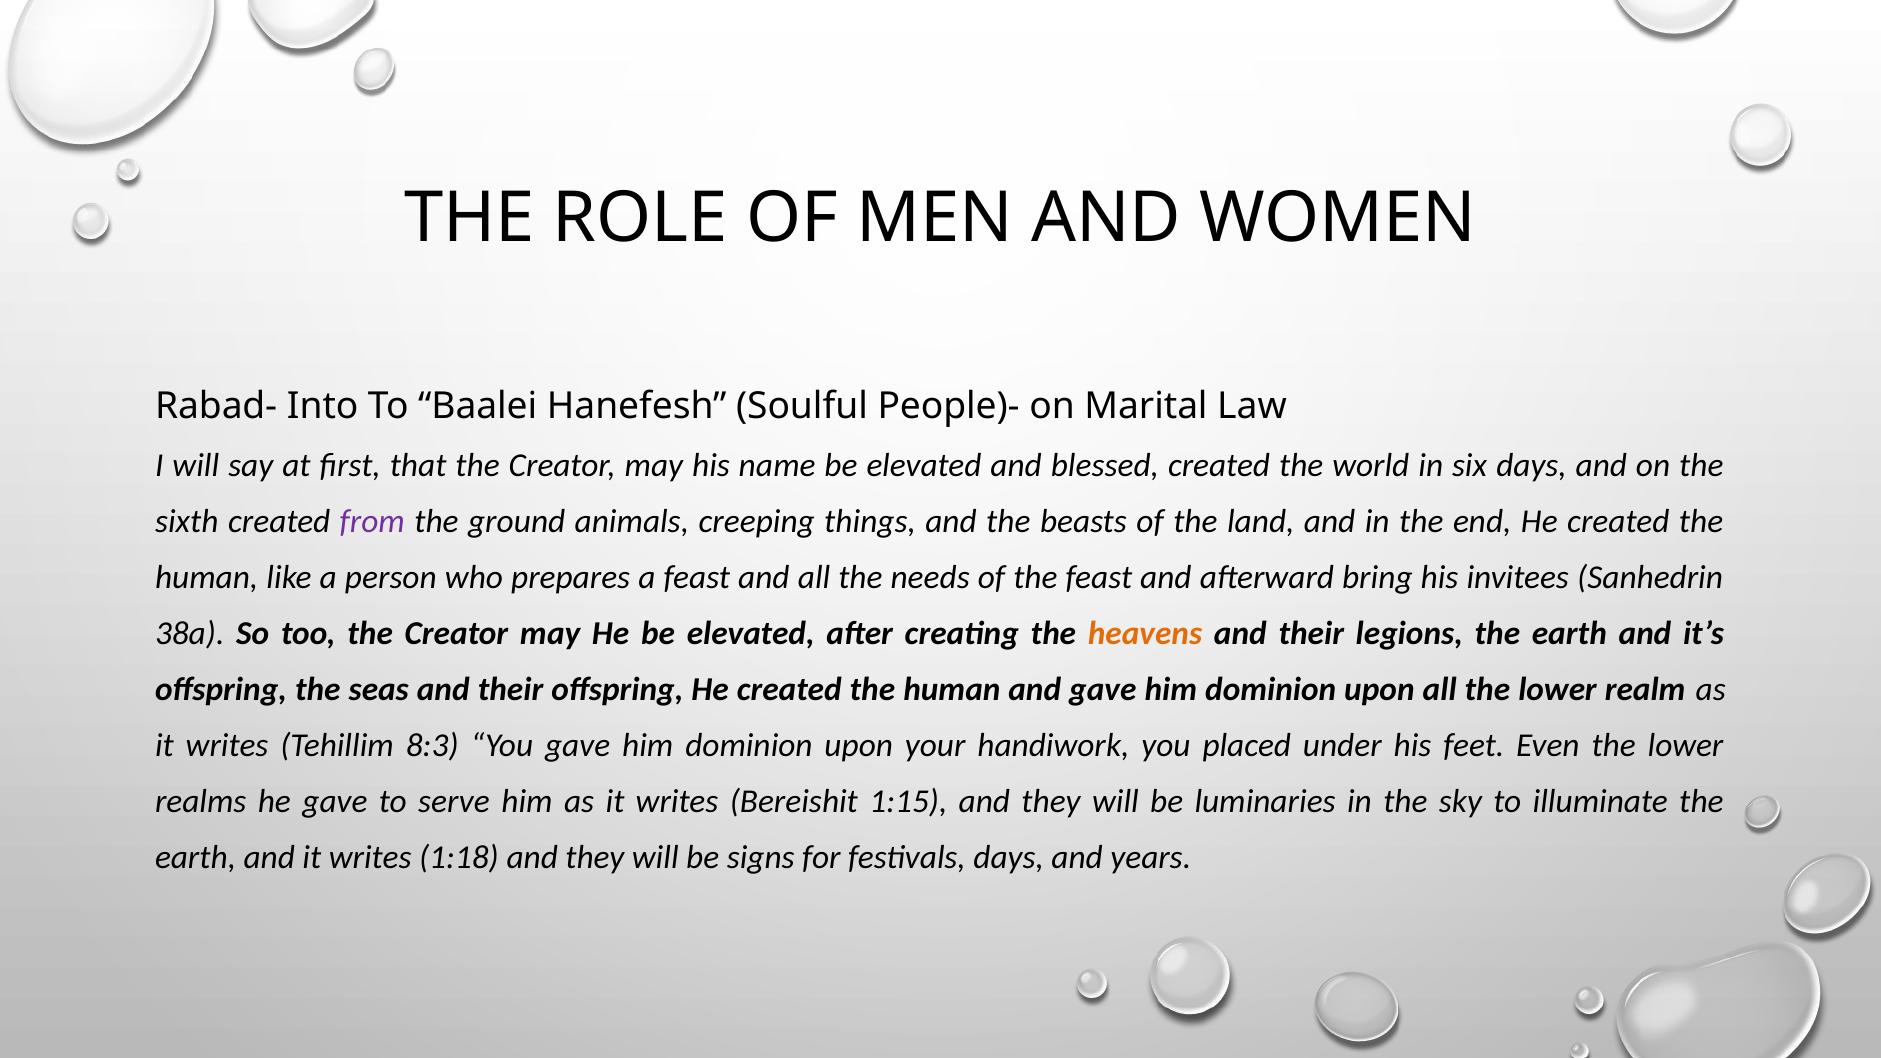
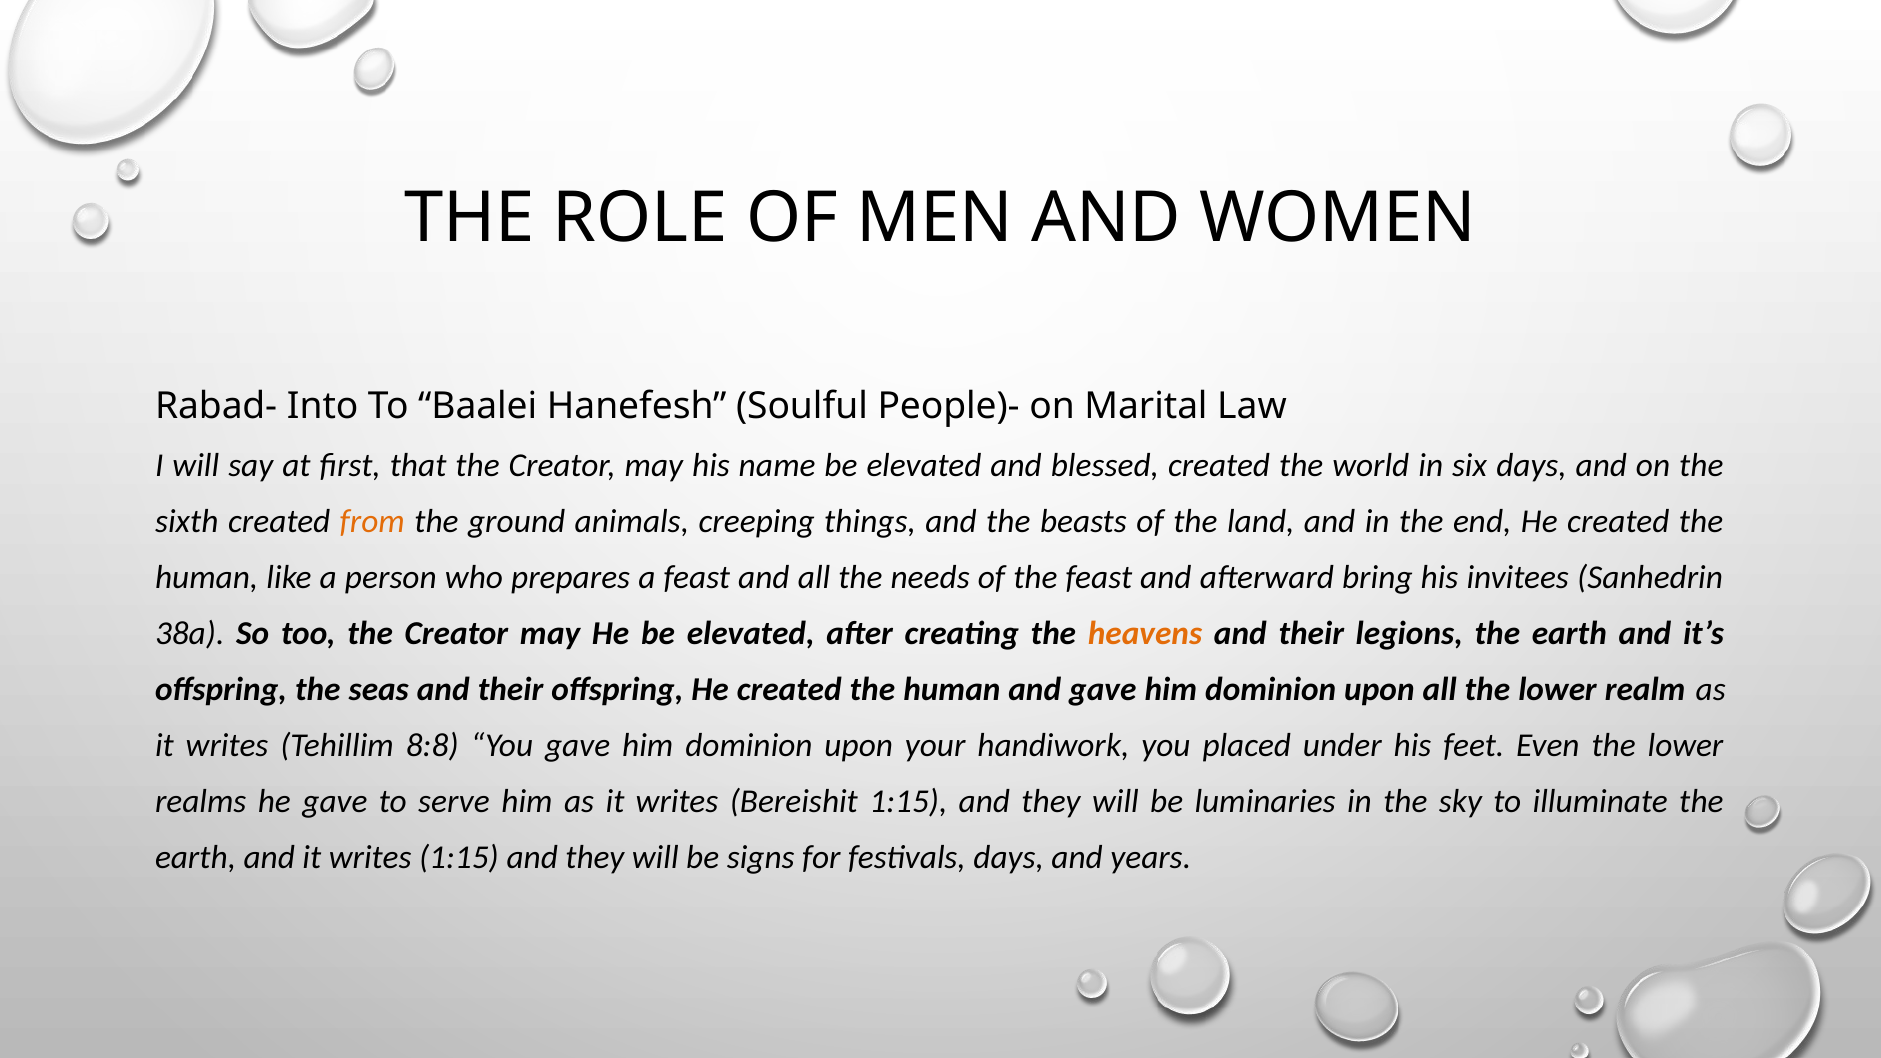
from colour: purple -> orange (372, 522)
8:3: 8:3 -> 8:8 (432, 746)
writes 1:18: 1:18 -> 1:15 (459, 857)
